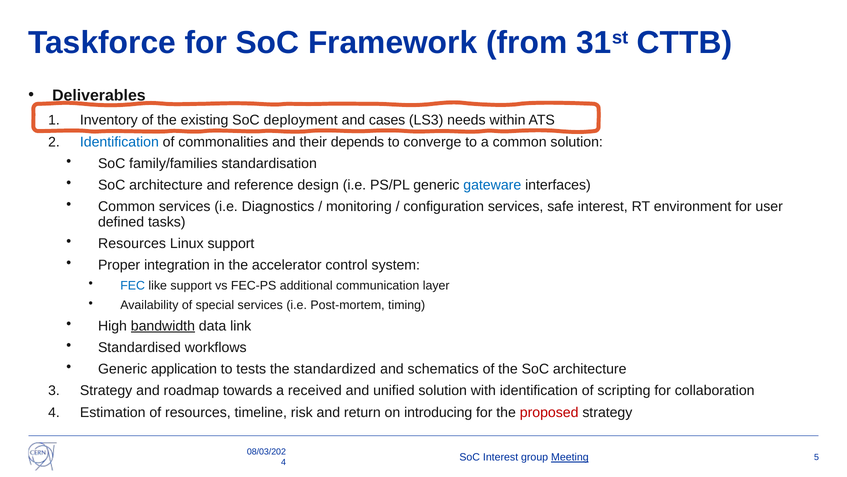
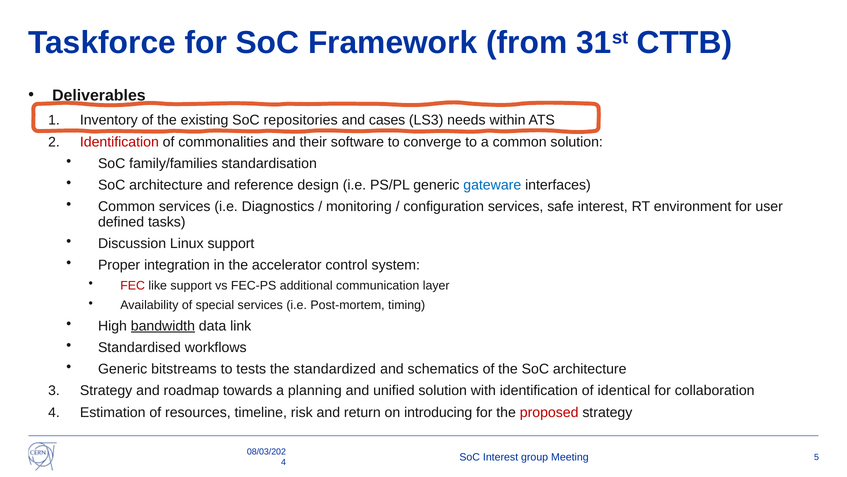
deployment: deployment -> repositories (301, 120)
Identification colour: blue -> red (119, 142)
depends: depends -> software (357, 142)
Resources: Resources -> Discussion (132, 243)
FEC colour: blue -> red (133, 285)
application: application -> bitstreams (184, 369)
received: received -> planning (315, 390)
scripting: scripting -> identical (624, 390)
Meeting underline: present -> none (570, 457)
